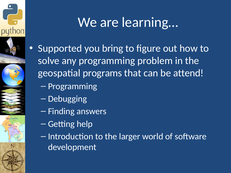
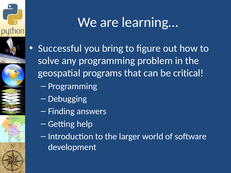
Supported: Supported -> Successful (60, 48)
attend: attend -> critical (188, 73)
